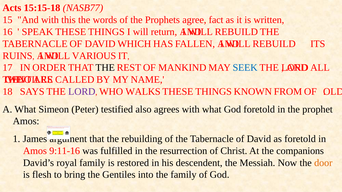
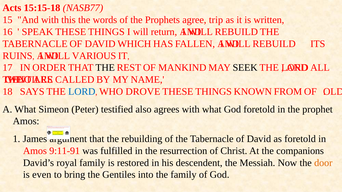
fact: fact -> trip (216, 20)
SEEK colour: blue -> black (245, 68)
LORD colour: purple -> blue (82, 92)
WALKS: WALKS -> DROVE (143, 92)
9:11-16: 9:11-16 -> 9:11-91 (65, 151)
flesh: flesh -> even (42, 175)
